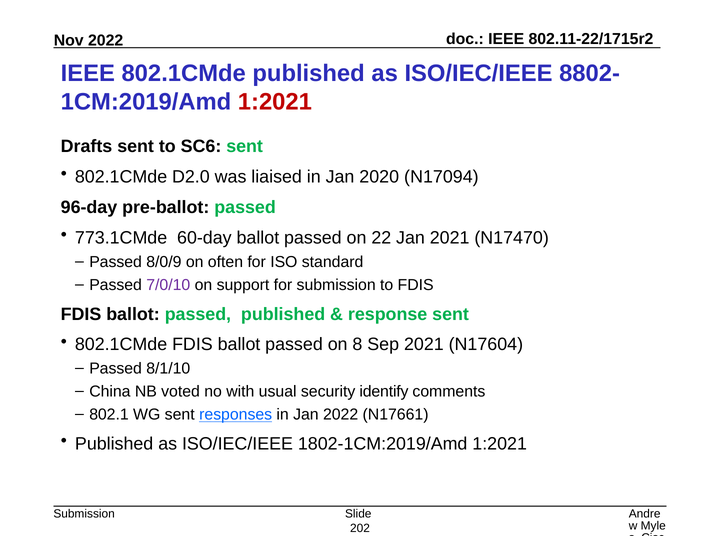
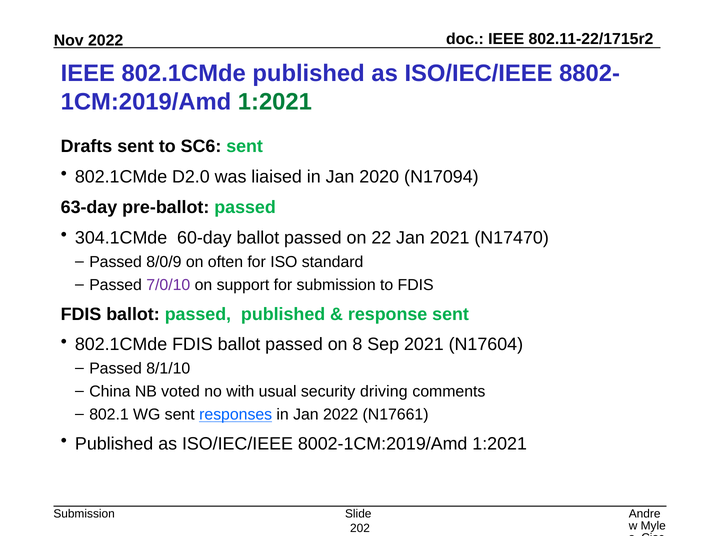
1:2021 colour: red -> green (275, 102)
96-day: 96-day -> 63-day (89, 207)
773.1CMde: 773.1CMde -> 304.1CMde (121, 238)
identify: identify -> driving (384, 391)
1802-1CM:2019/Amd: 1802-1CM:2019/Amd -> 8002-1CM:2019/Amd (383, 444)
